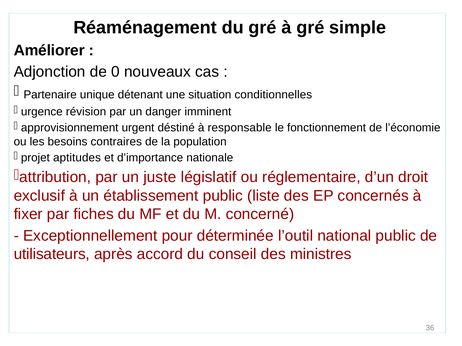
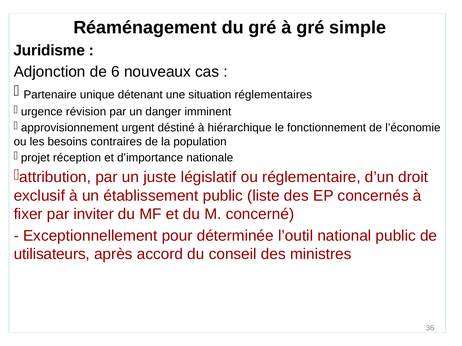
Améliorer: Améliorer -> Juridisme (49, 50)
0: 0 -> 6 (115, 72)
conditionnelles: conditionnelles -> réglementaires (273, 95)
responsable: responsable -> hiérarchique (240, 128)
aptitudes: aptitudes -> réception (77, 158)
fiches: fiches -> inviter (94, 214)
